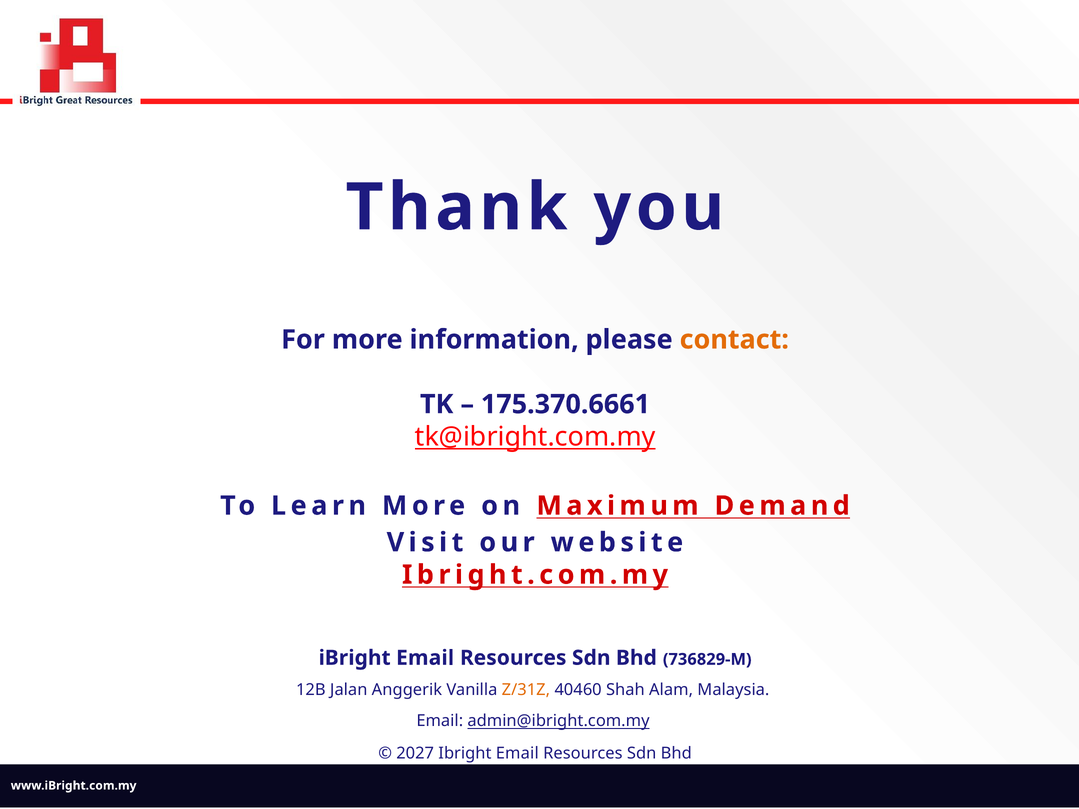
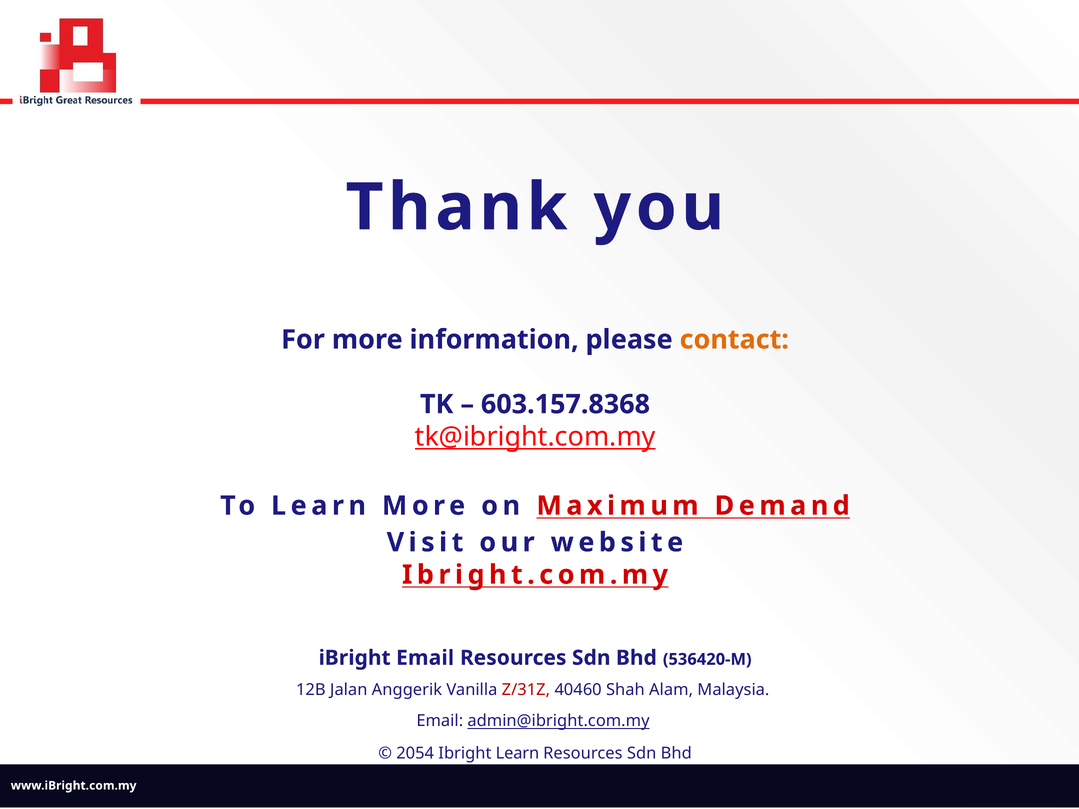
175.370.6661: 175.370.6661 -> 603.157.8368 (565, 404)
736829-M: 736829-M -> 536420-M (707, 660)
Z/31Z colour: orange -> red (526, 690)
2027: 2027 -> 2054 (415, 754)
Email: Email -> Learn (517, 754)
